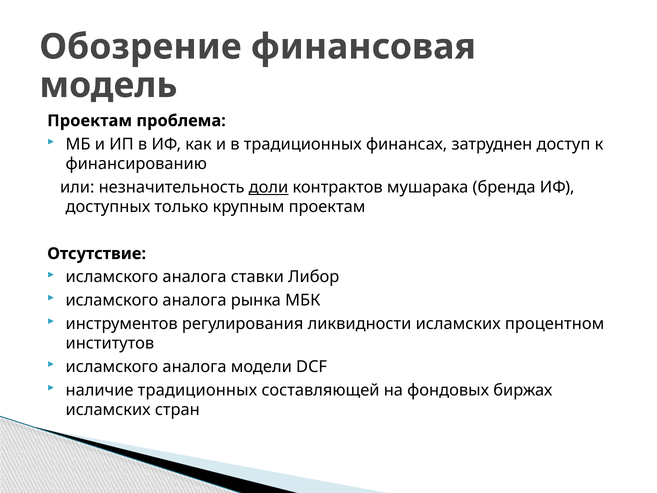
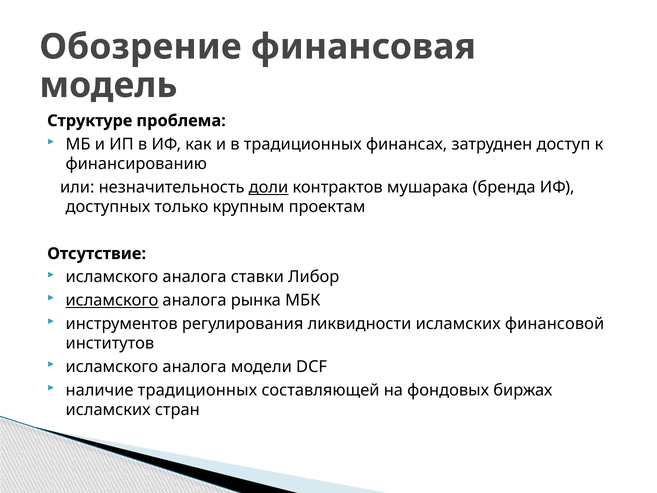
Проектам: Проектам -> Структуре (90, 121)
исламского underline: none -> present (112, 300)
процентном: процентном -> финансовой (555, 324)
